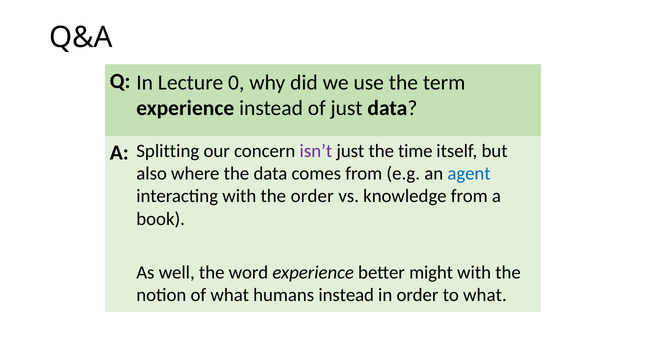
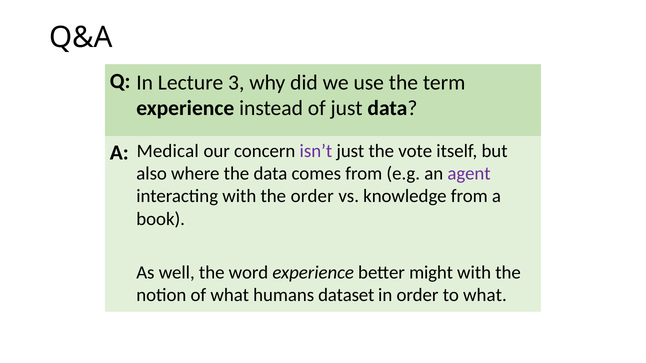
0: 0 -> 3 (236, 82)
Splitting: Splitting -> Medical (168, 151)
time: time -> vote (415, 151)
agent colour: blue -> purple (469, 174)
humans instead: instead -> dataset (346, 296)
